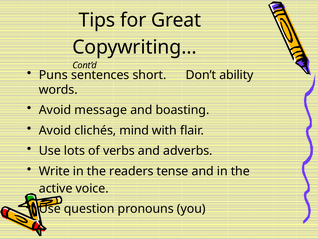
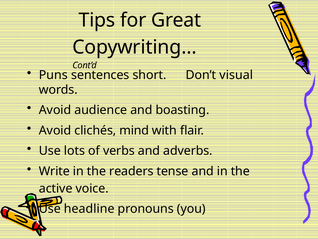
ability: ability -> visual (236, 75)
message: message -> audience (101, 110)
question: question -> headline (89, 208)
